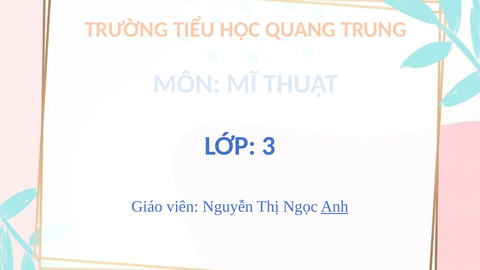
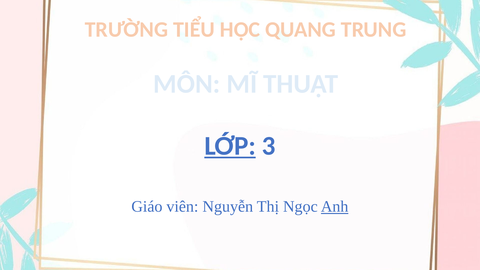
LỚP underline: none -> present (230, 146)
